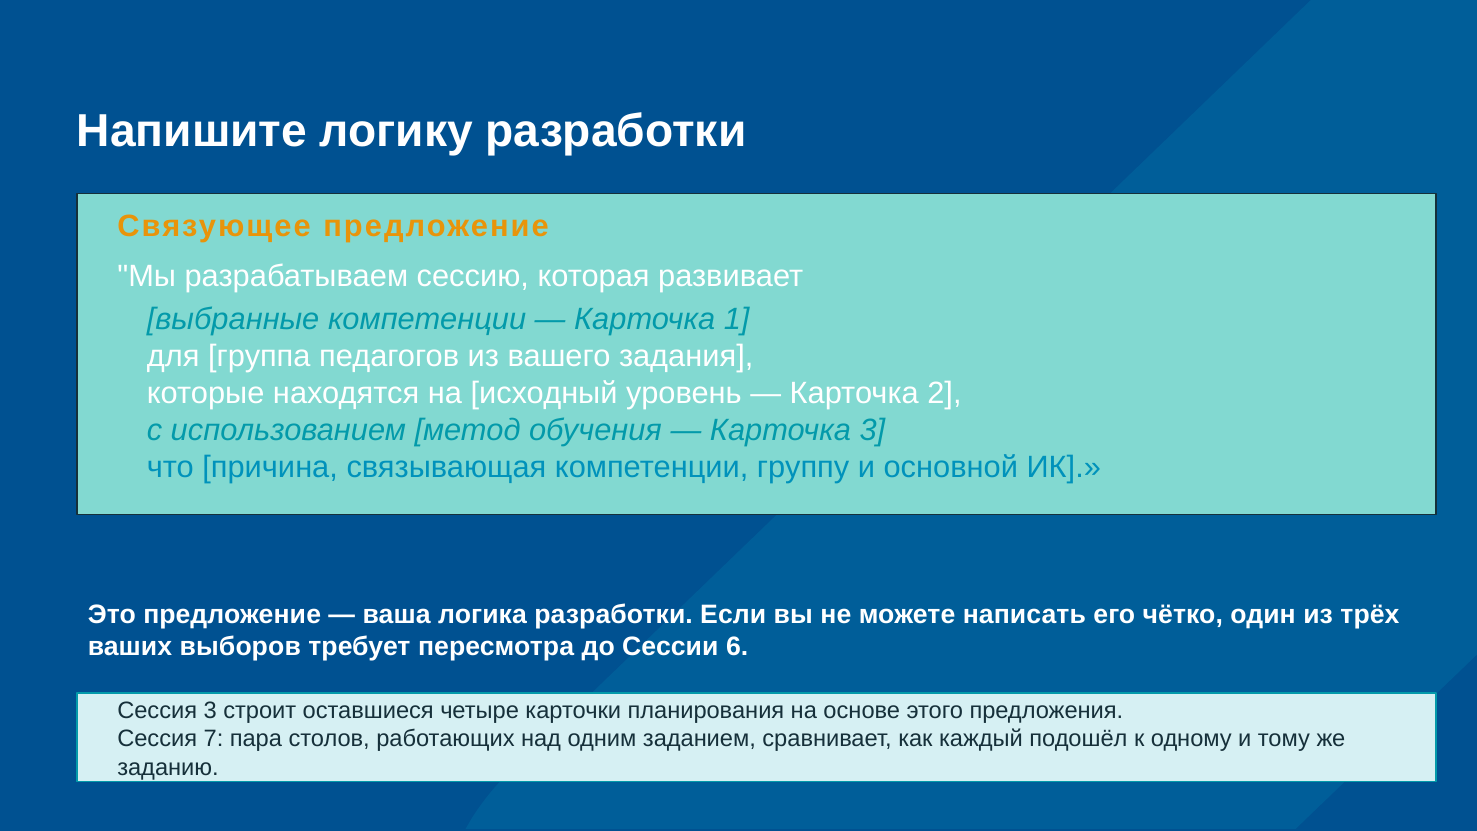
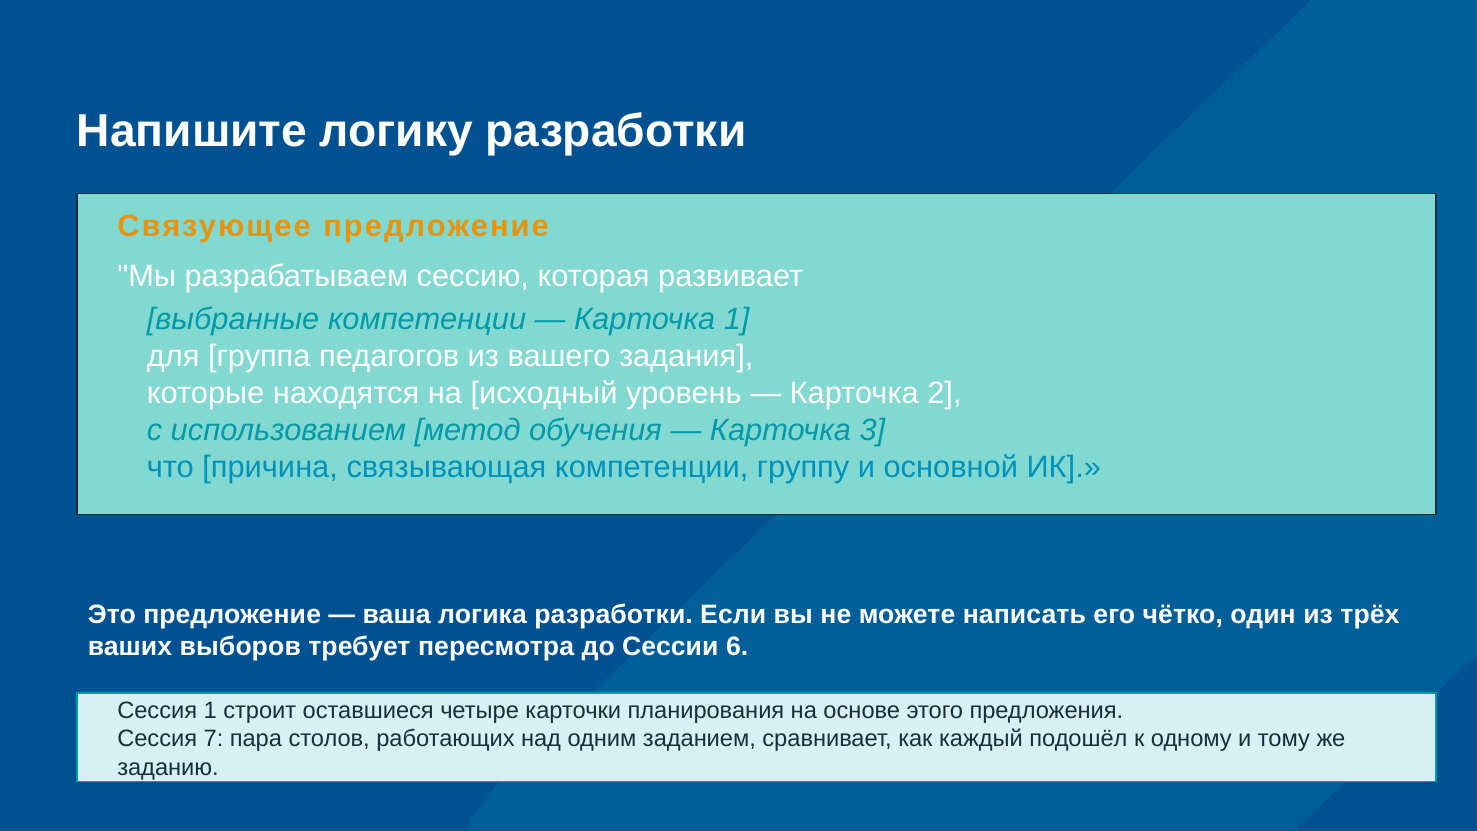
Сессия 3: 3 -> 1 (210, 711)
